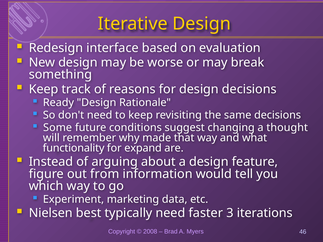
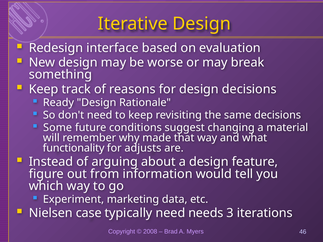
thought: thought -> material (287, 128)
expand: expand -> adjusts (143, 148)
best: best -> case (89, 213)
faster: faster -> needs (206, 213)
